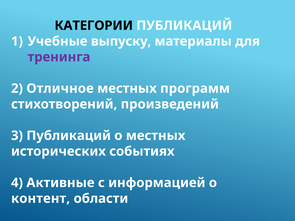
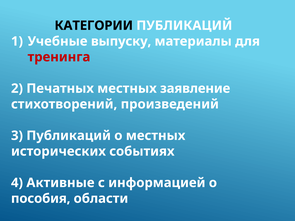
тренинга colour: purple -> red (59, 57)
Отличное: Отличное -> Печатных (60, 89)
программ: программ -> заявление (195, 89)
контент: контент -> пособия (41, 199)
